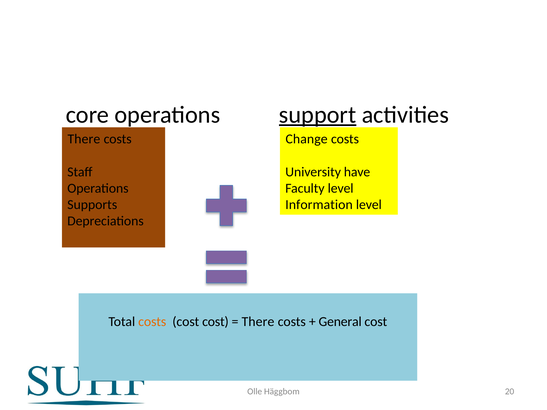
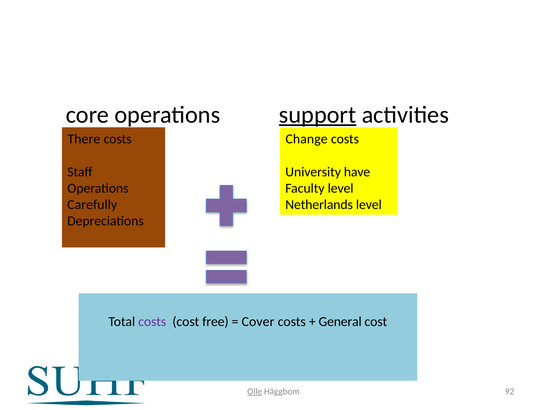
Supports: Supports -> Carefully (92, 205)
Information: Information -> Netherlands (319, 205)
costs colour: orange -> purple (152, 322)
cost cost: cost -> free (215, 322)
There: There -> Cover (258, 322)
Olle underline: none -> present (255, 392)
20: 20 -> 92 (510, 392)
